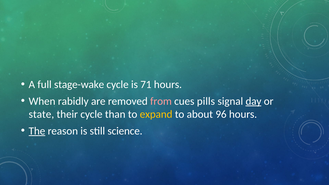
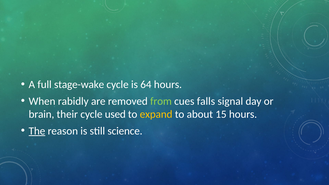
71: 71 -> 64 (146, 85)
from colour: pink -> light green (161, 101)
pills: pills -> falls (206, 101)
day underline: present -> none (254, 101)
state: state -> brain (41, 114)
than: than -> used (115, 114)
96: 96 -> 15 (221, 114)
